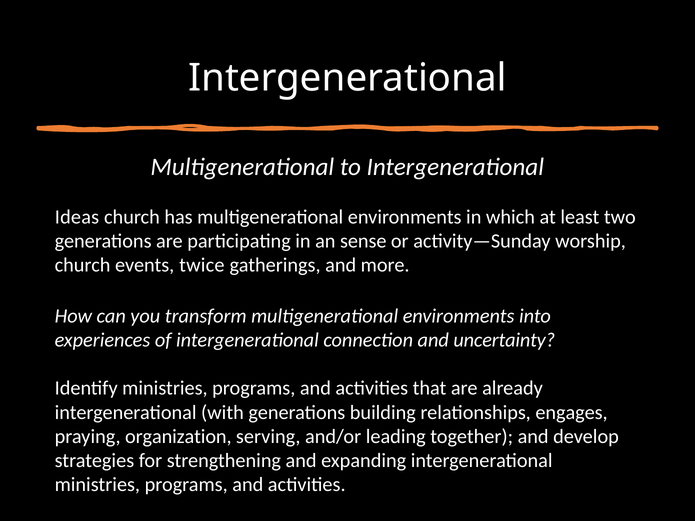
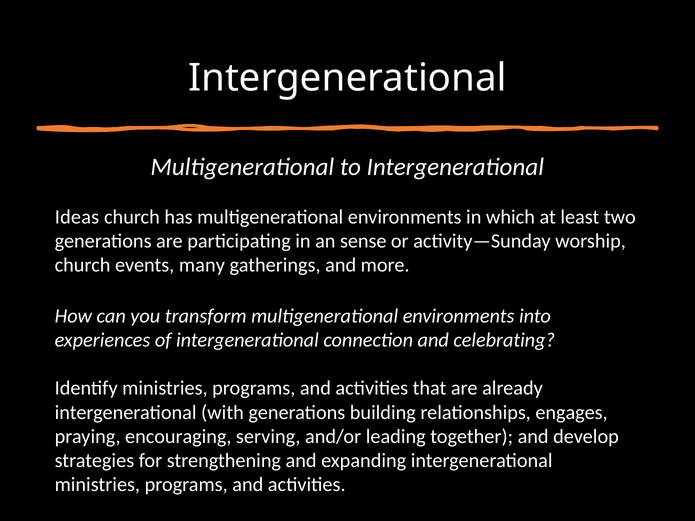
twice: twice -> many (202, 265)
uncertainty: uncertainty -> celebrating (504, 340)
organization: organization -> encouraging (178, 437)
